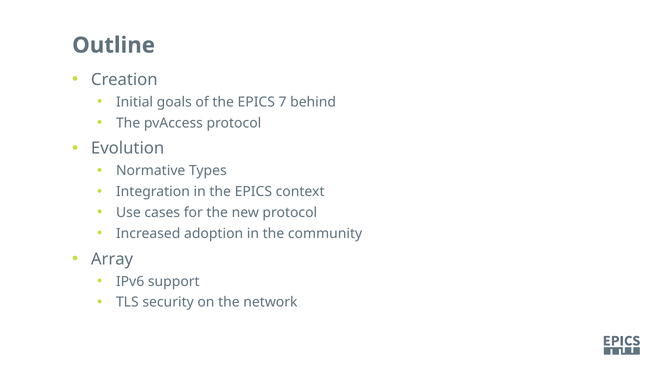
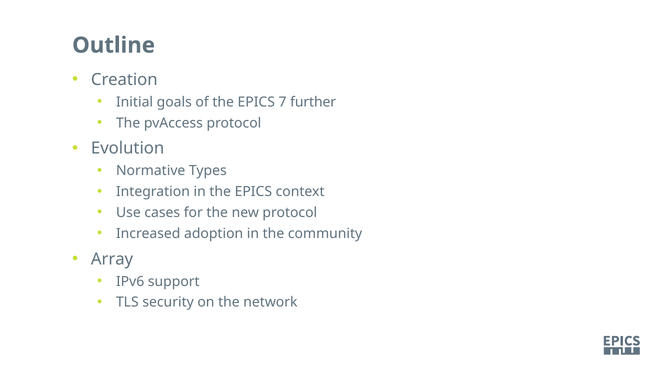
behind: behind -> further (313, 102)
